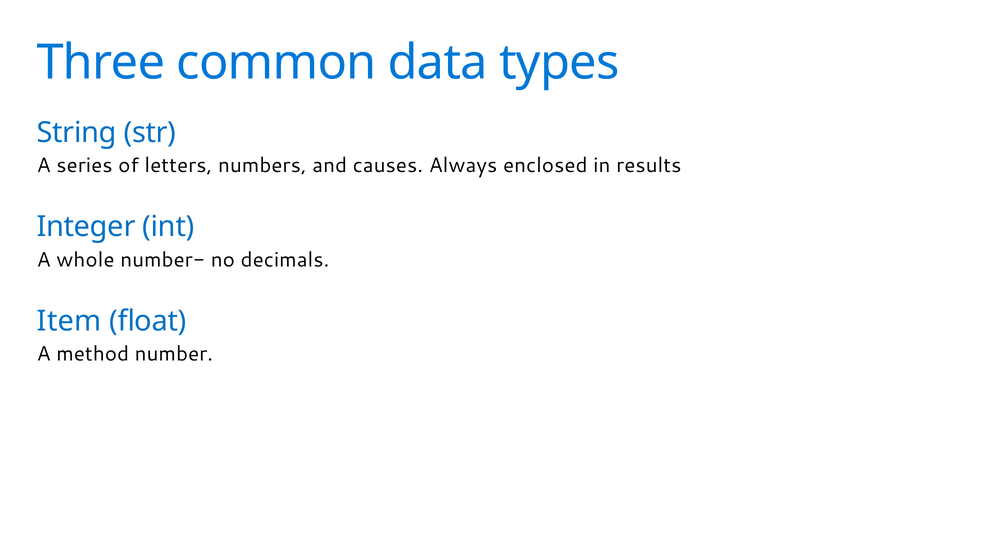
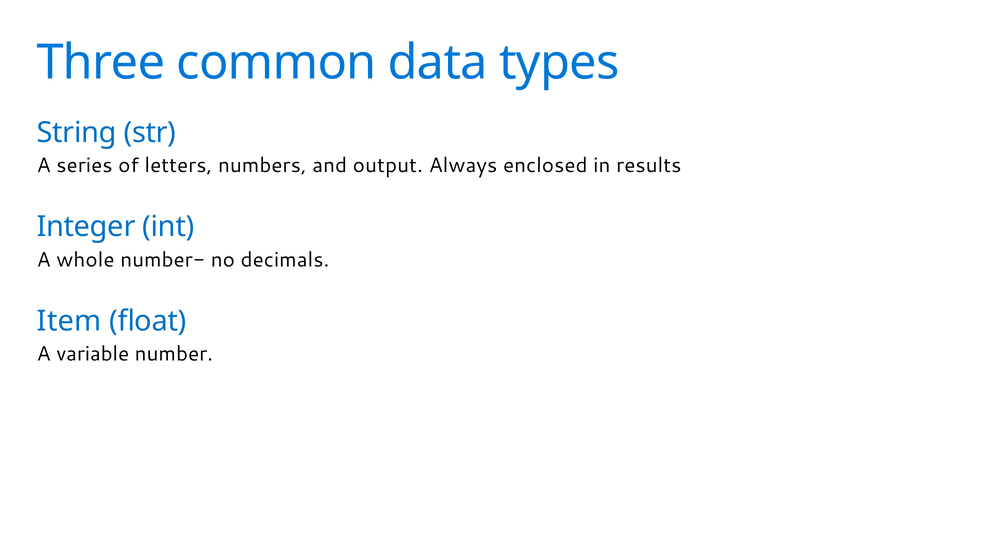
causes: causes -> output (388, 166)
method: method -> variable (93, 354)
